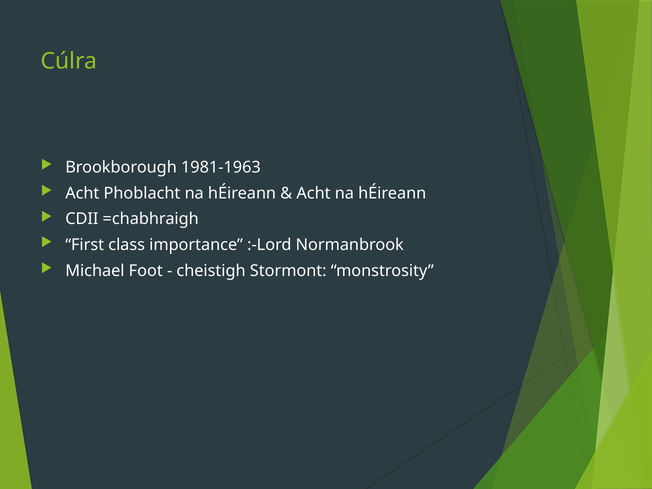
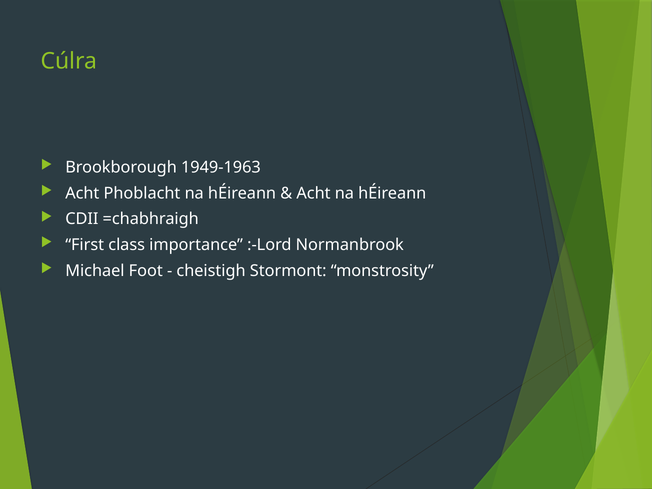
1981-1963: 1981-1963 -> 1949-1963 (221, 167)
